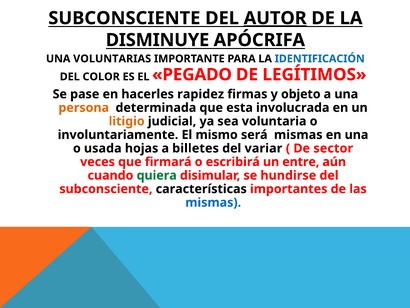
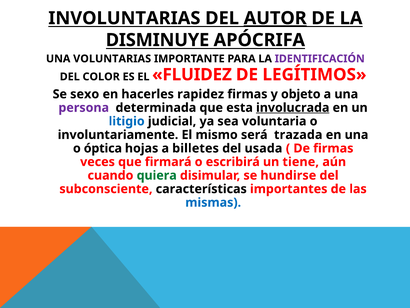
SUBCONSCIENTE: SUBCONSCIENTE -> INVOLUNTARIAS (124, 18)
IDENTIFICACIÓN colour: blue -> purple (320, 59)
PEGADO: PEGADO -> FLUIDEZ (192, 75)
pase: pase -> sexo (85, 94)
persona colour: orange -> purple (84, 108)
involucrada underline: none -> present (293, 108)
litigio colour: orange -> blue (127, 121)
será mismas: mismas -> trazada (298, 135)
usada: usada -> óptica (103, 148)
variar: variar -> usada (263, 148)
De sector: sector -> firmas (333, 148)
entre: entre -> tiene (301, 162)
